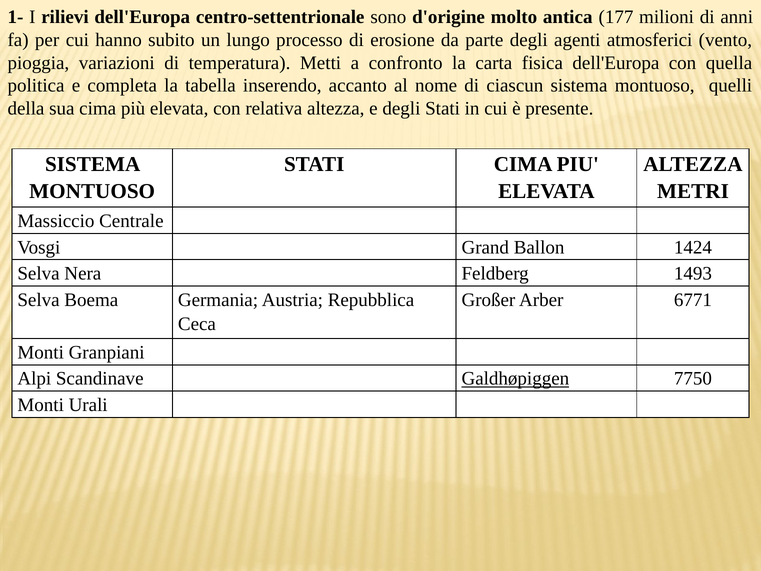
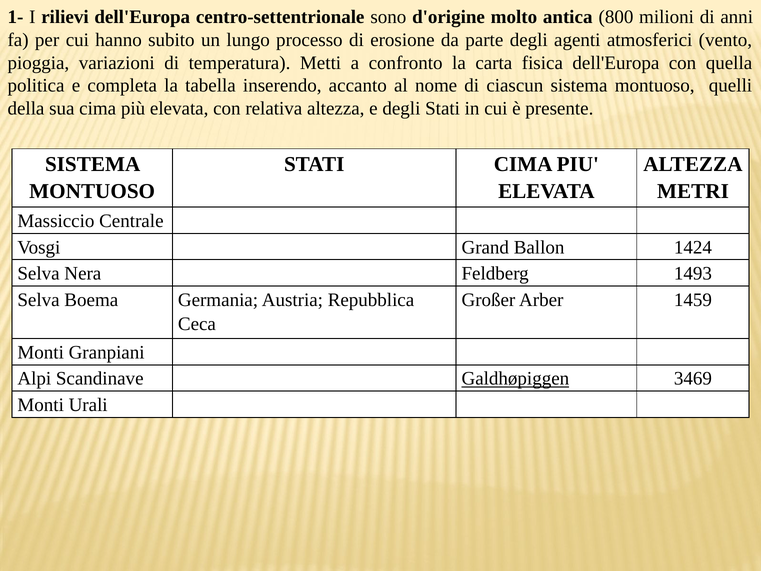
177: 177 -> 800 (616, 17)
6771: 6771 -> 1459 (693, 300)
7750: 7750 -> 3469 (693, 379)
